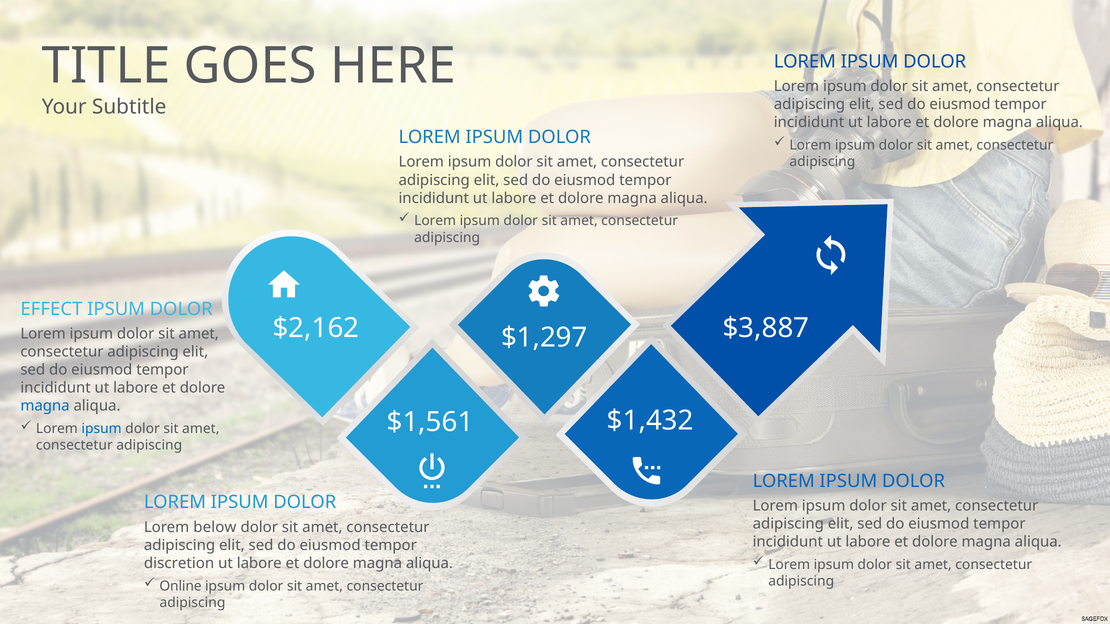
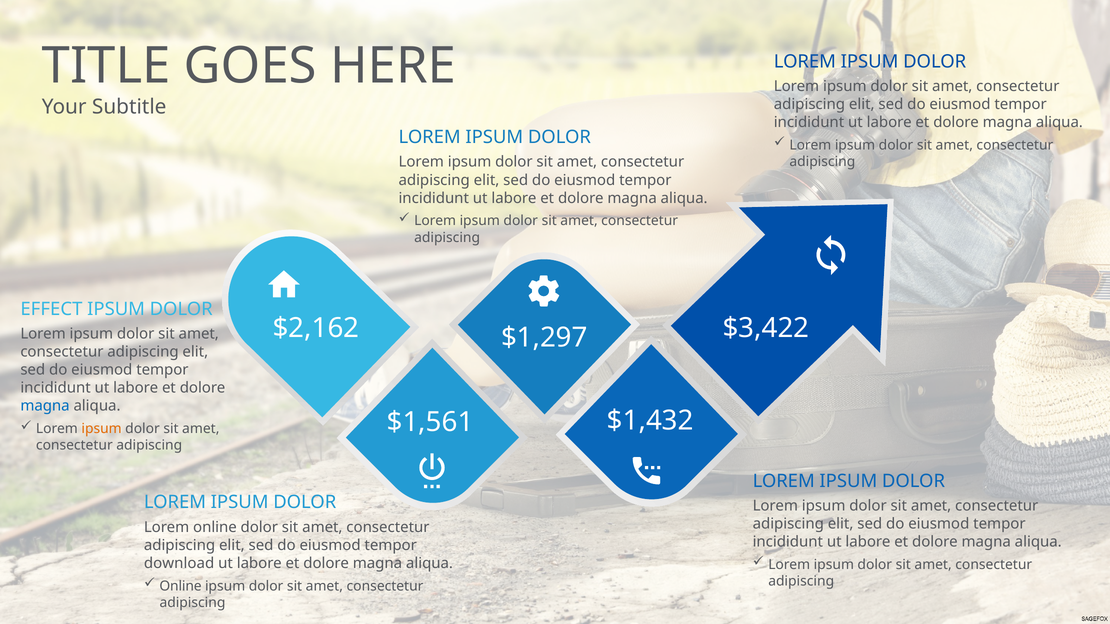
$3,887: $3,887 -> $3,422 (766, 328)
ipsum colour: blue -> orange (102, 429)
Lorem below: below -> online (215, 527)
discretion: discretion -> download (179, 563)
